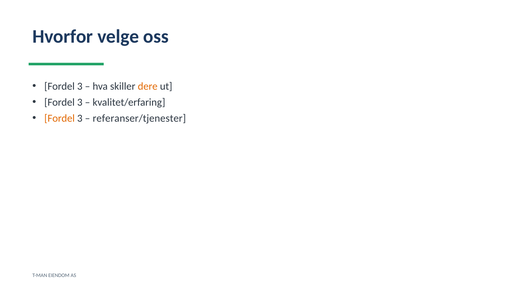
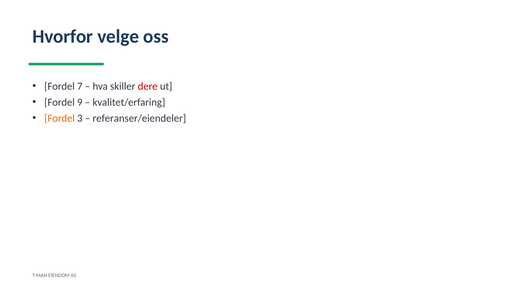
3: 3 -> 7 (80, 86)
dere colour: orange -> red (148, 86)
3: 3 -> 9 (80, 102)
referanser/tjenester: referanser/tjenester -> referanser/eiendeler (139, 118)
